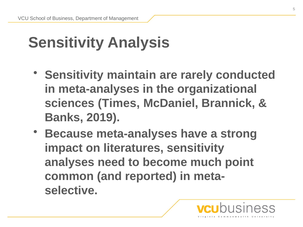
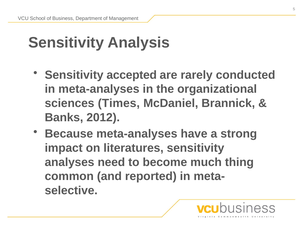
maintain: maintain -> accepted (132, 75)
2019: 2019 -> 2012 (103, 118)
point: point -> thing (239, 162)
